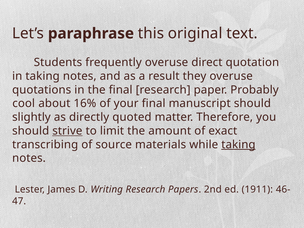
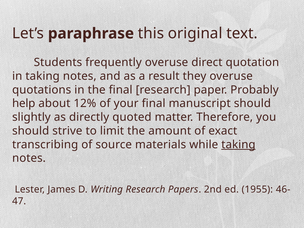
cool: cool -> help (24, 103)
16%: 16% -> 12% (85, 103)
strive underline: present -> none (67, 131)
1911: 1911 -> 1955 (257, 190)
